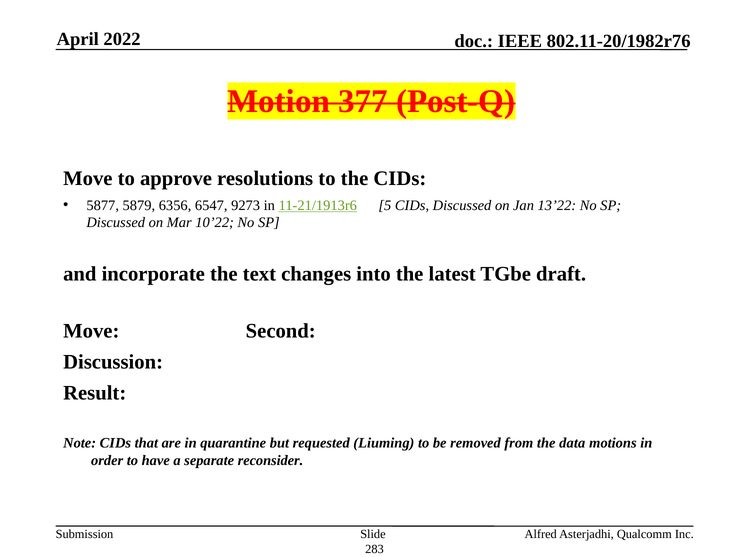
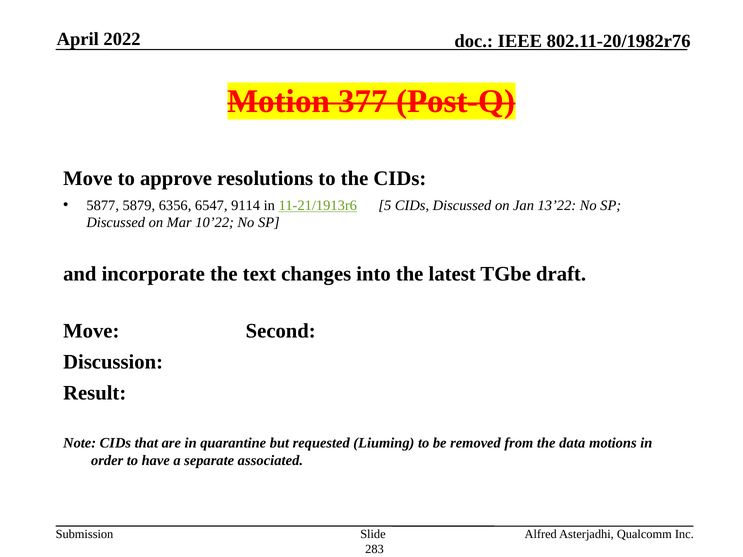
9273: 9273 -> 9114 (246, 205)
reconsider: reconsider -> associated (270, 461)
